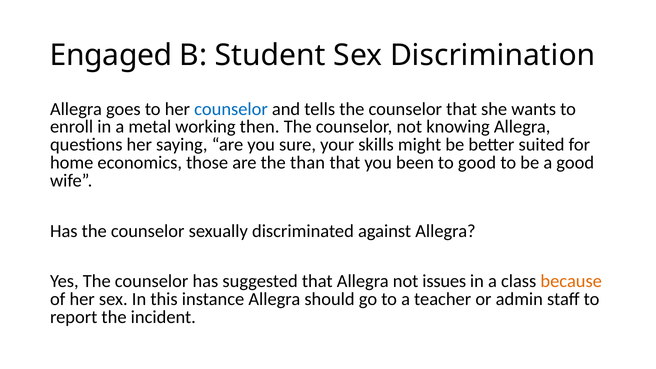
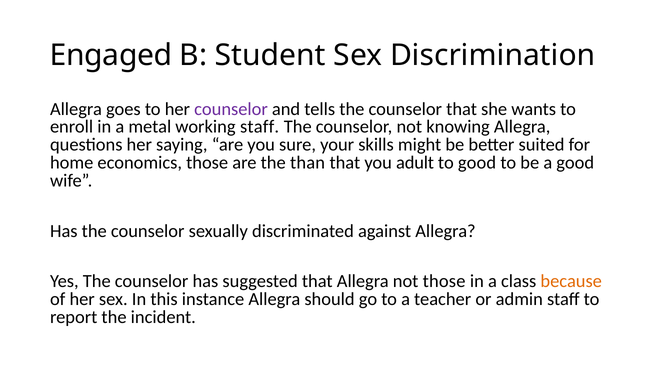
counselor colour: blue -> purple (231, 109)
working then: then -> staff (260, 127)
been: been -> adult (415, 163)
not issues: issues -> those (444, 281)
